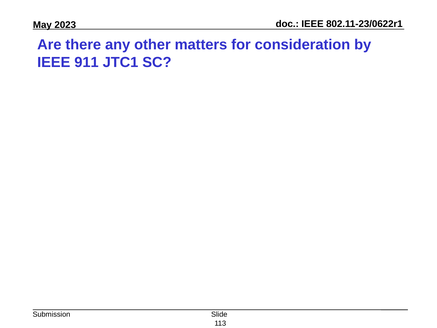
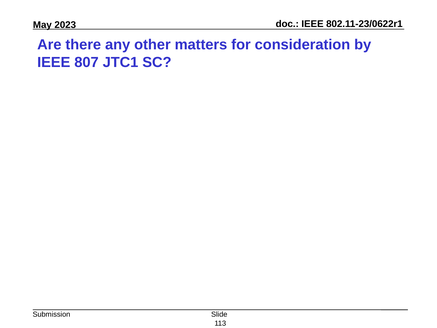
911: 911 -> 807 (87, 62)
